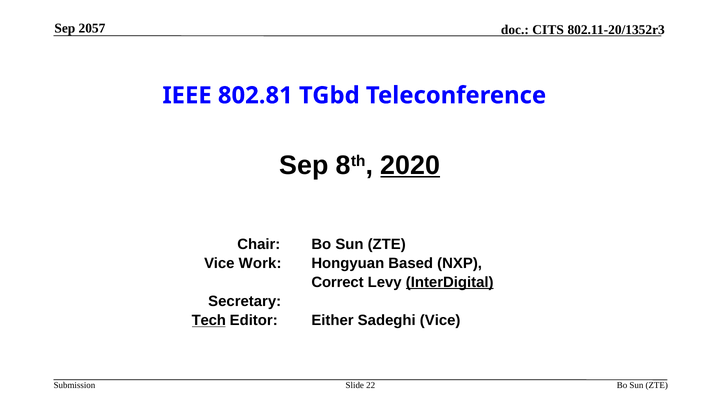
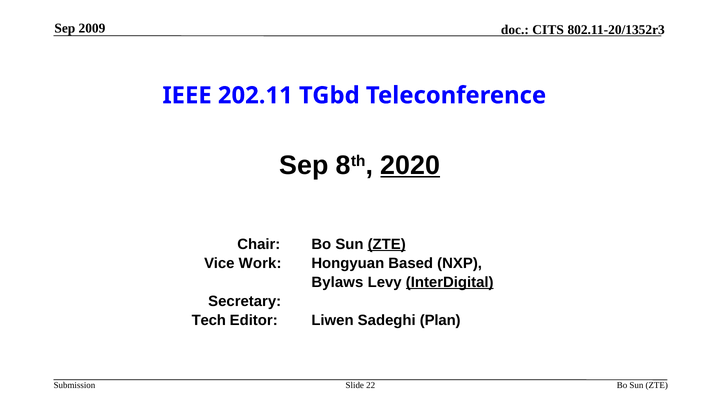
2057: 2057 -> 2009 (92, 28)
802.81: 802.81 -> 202.11 (255, 95)
ZTE underline: none -> present (387, 244)
Correct: Correct -> Bylaws (337, 282)
Tech underline: present -> none (209, 321)
Either: Either -> Liwen (332, 321)
Sadeghi Vice: Vice -> Plan (440, 321)
